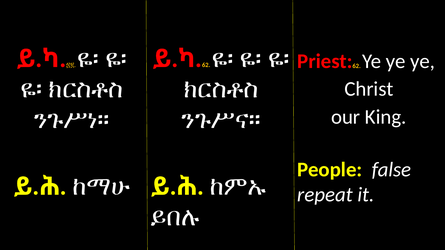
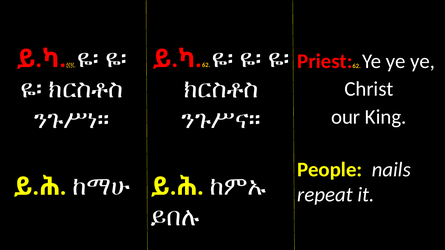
false: false -> nails (391, 170)
